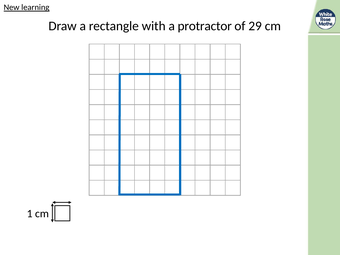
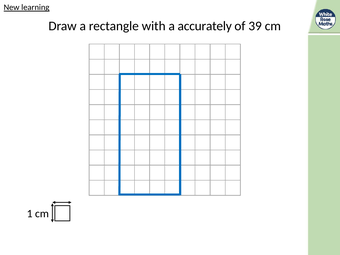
protractor: protractor -> accurately (205, 26)
29: 29 -> 39 (255, 26)
